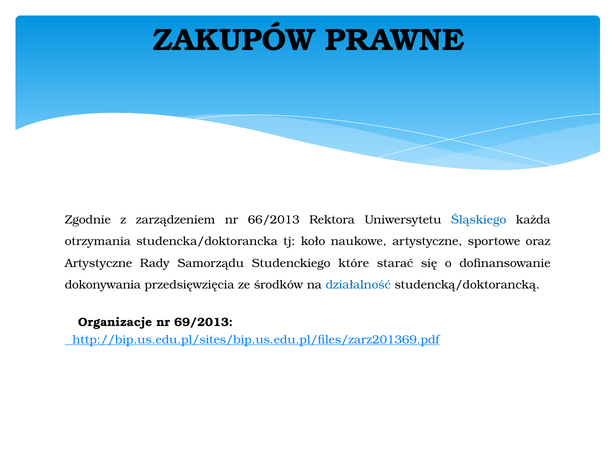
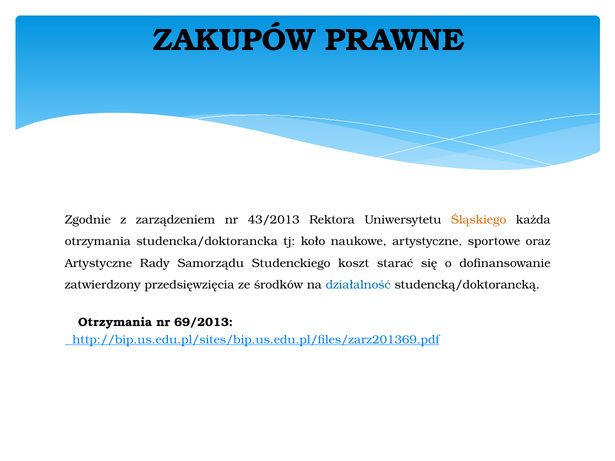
66/2013: 66/2013 -> 43/2013 (274, 220)
Śląskiego colour: blue -> orange (479, 220)
które: które -> koszt (354, 263)
dokonywania: dokonywania -> zatwierdzony (103, 285)
Organizacje: Organizacje -> Otrzymania (115, 323)
